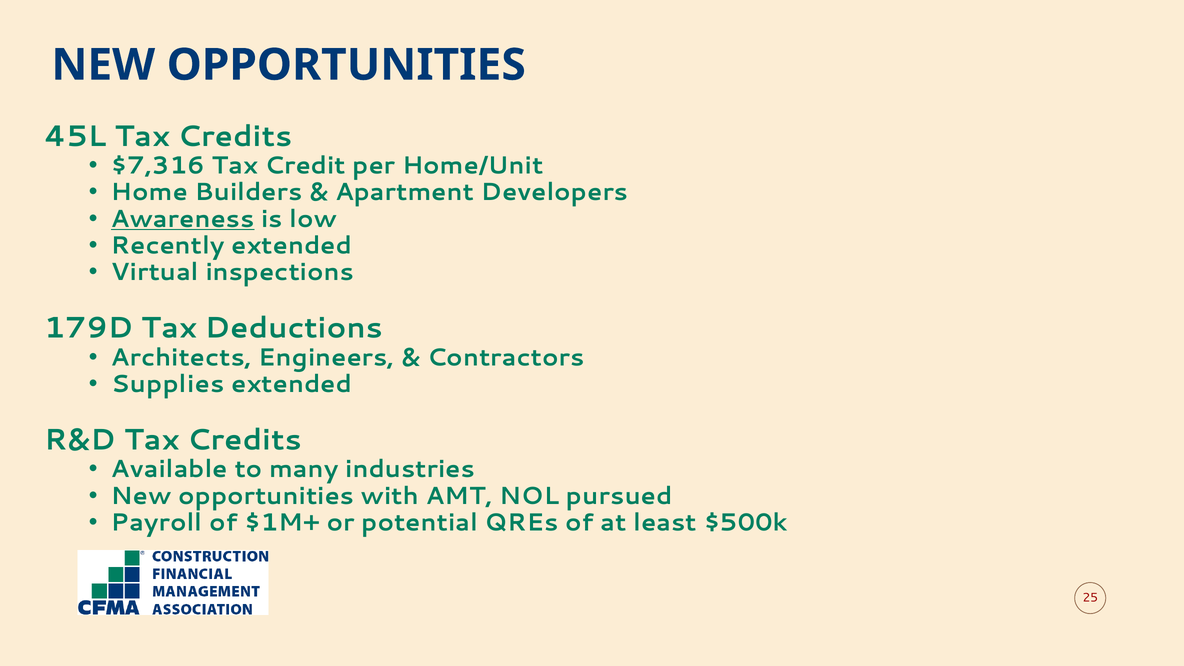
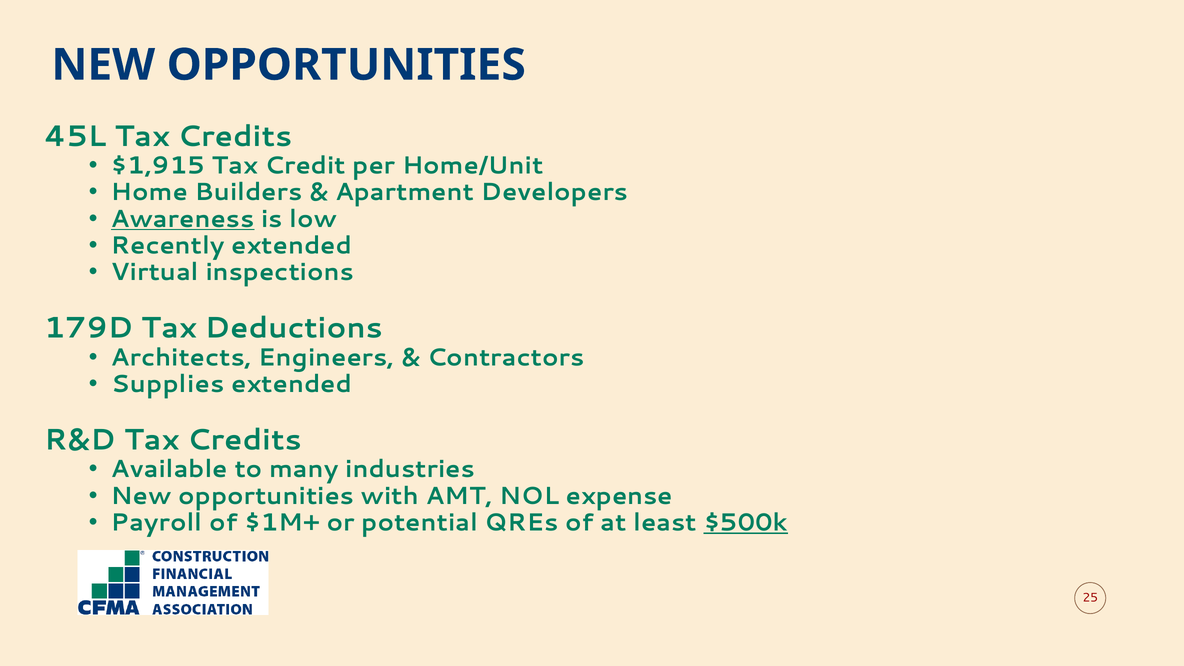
$7,316: $7,316 -> $1,915 (158, 166)
pursued: pursued -> expense (619, 496)
$500k underline: none -> present (746, 523)
